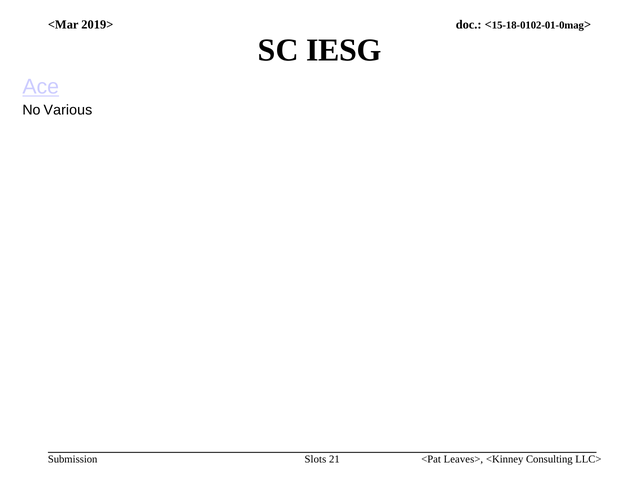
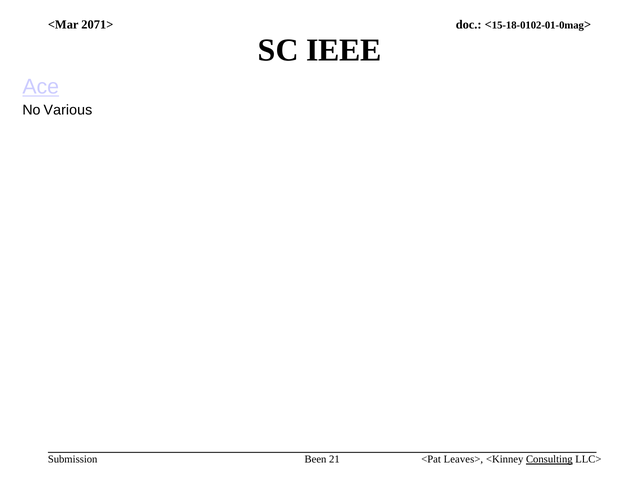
2019>: 2019> -> 2071> (97, 24)
IESG: IESG -> IEEE (344, 50)
Slots: Slots -> Been (315, 460)
Consulting underline: none -> present (549, 460)
